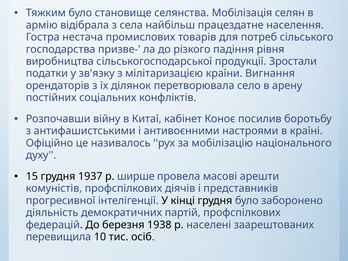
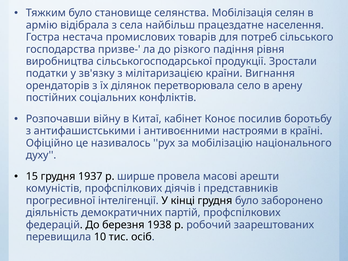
населені: населені -> робочий (209, 225)
